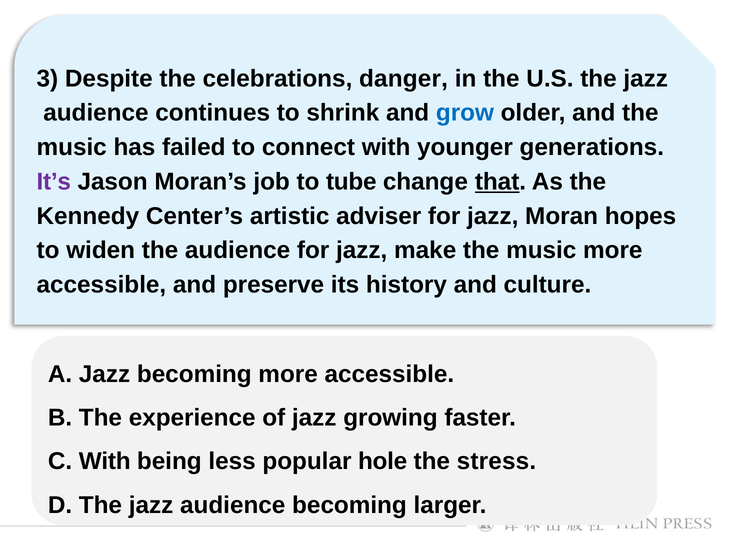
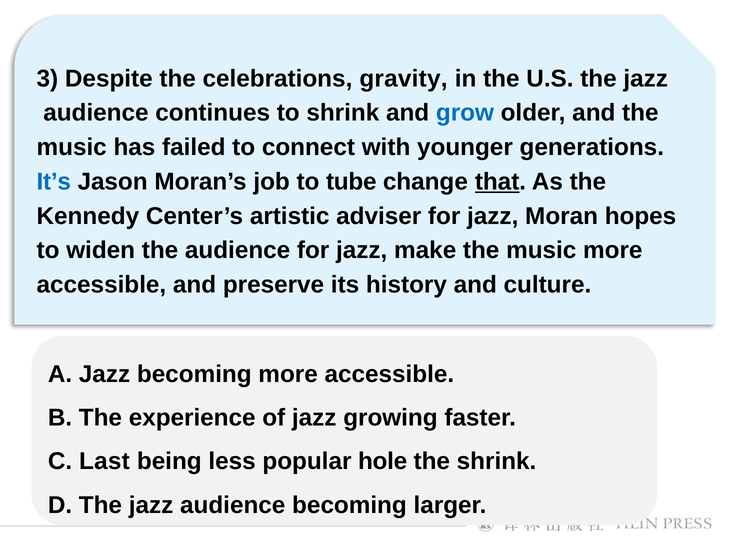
danger: danger -> gravity (403, 79)
It’s colour: purple -> blue (54, 182)
C With: With -> Last (104, 462)
the stress: stress -> shrink (497, 462)
